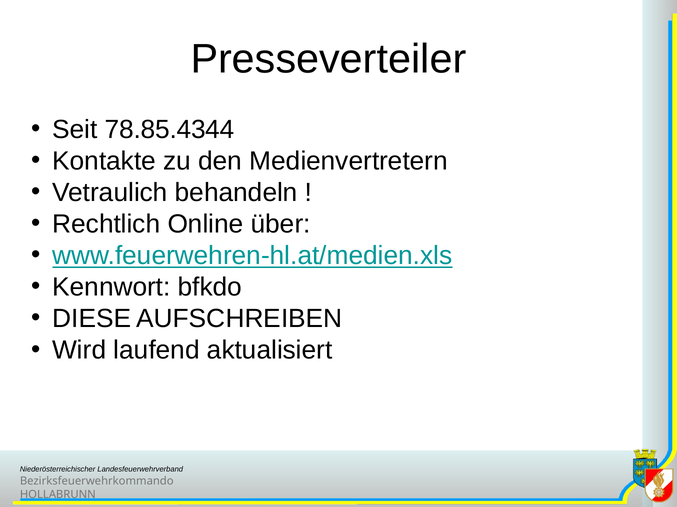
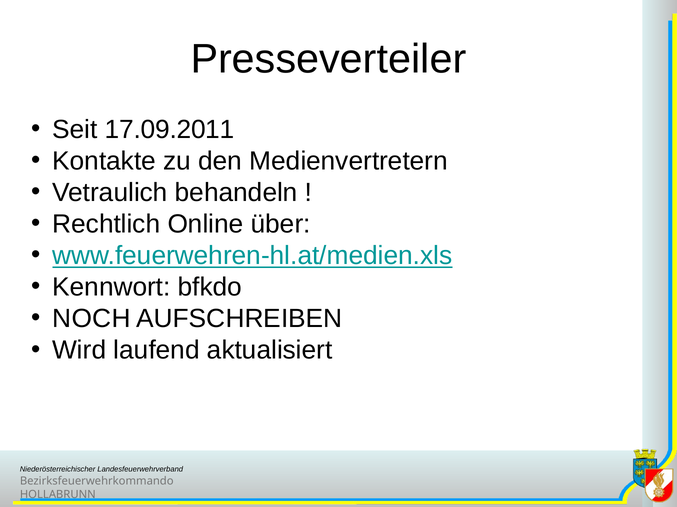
78.85.4344: 78.85.4344 -> 17.09.2011 (170, 130)
DIESE: DIESE -> NOCH (92, 319)
